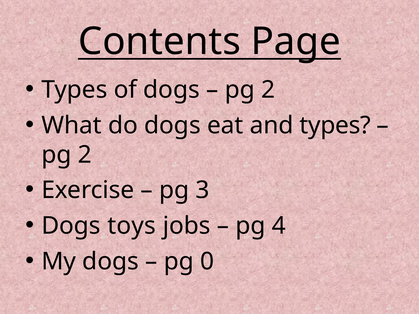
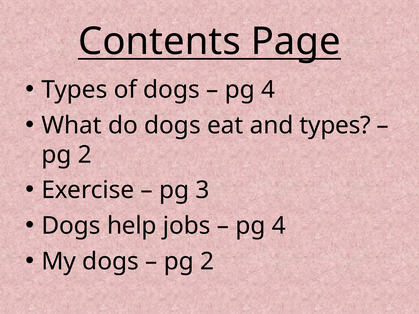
2: 2 -> 4 (268, 90)
toys: toys -> help (132, 226)
0: 0 -> 2 (207, 262)
